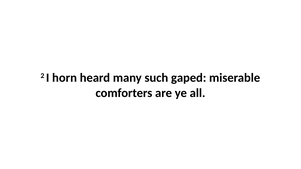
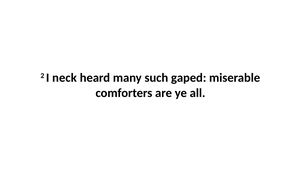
horn: horn -> neck (64, 78)
